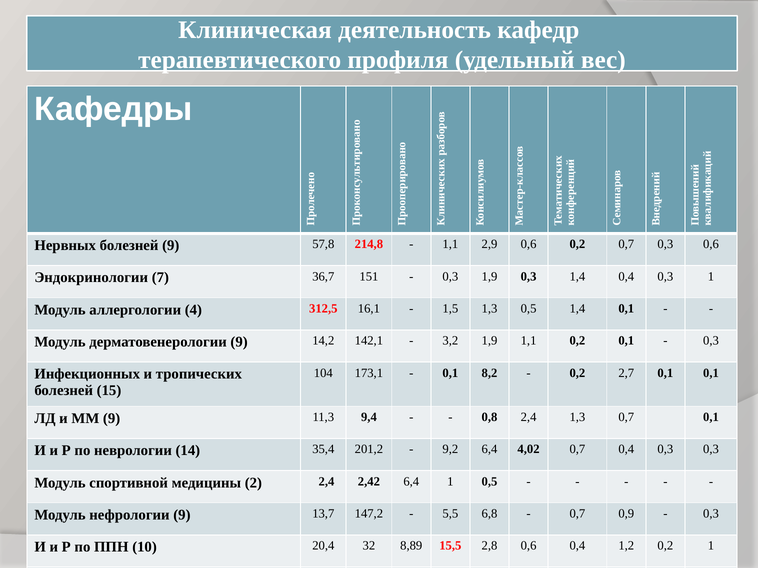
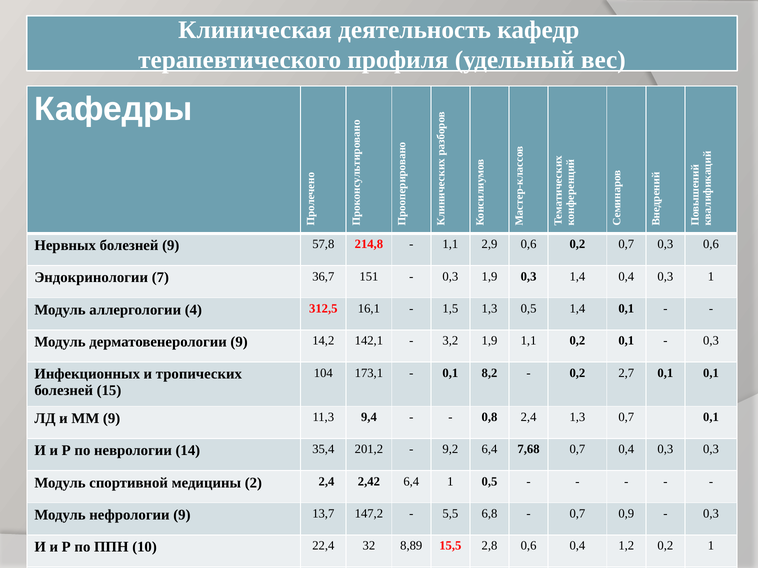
4,02: 4,02 -> 7,68 (529, 450)
20,4: 20,4 -> 22,4 (323, 546)
